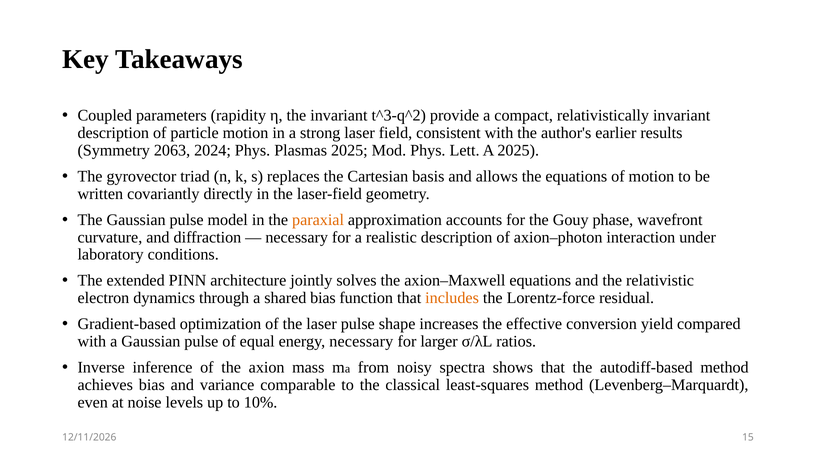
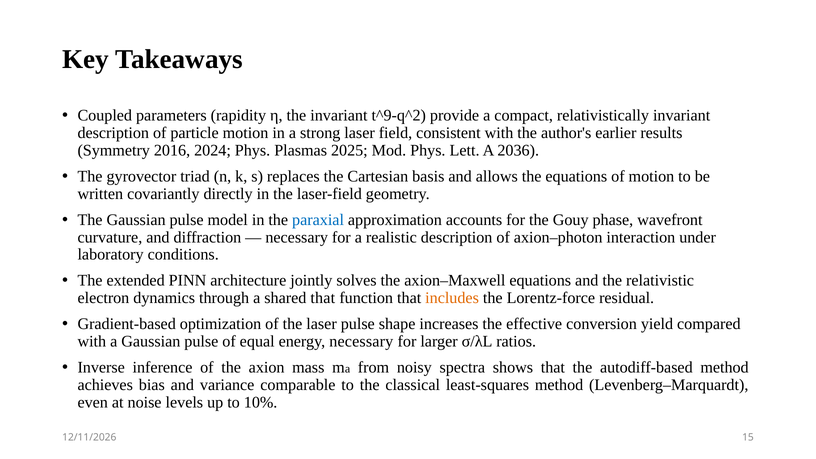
t^3-q^2: t^3-q^2 -> t^9-q^2 (399, 116)
2063: 2063 -> 2016 (172, 150)
A 2025: 2025 -> 2036 (518, 150)
paraxial colour: orange -> blue (318, 220)
shared bias: bias -> that (323, 298)
